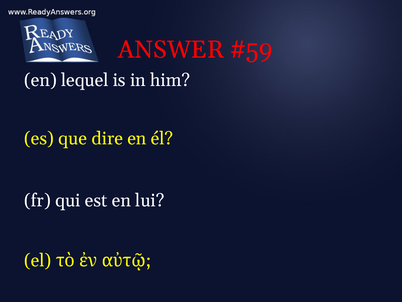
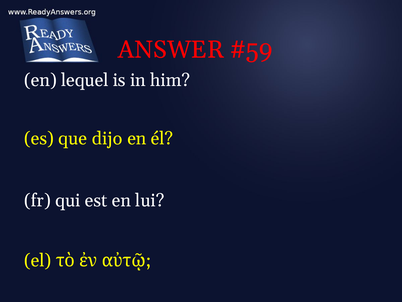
dire: dire -> dijo (107, 138)
